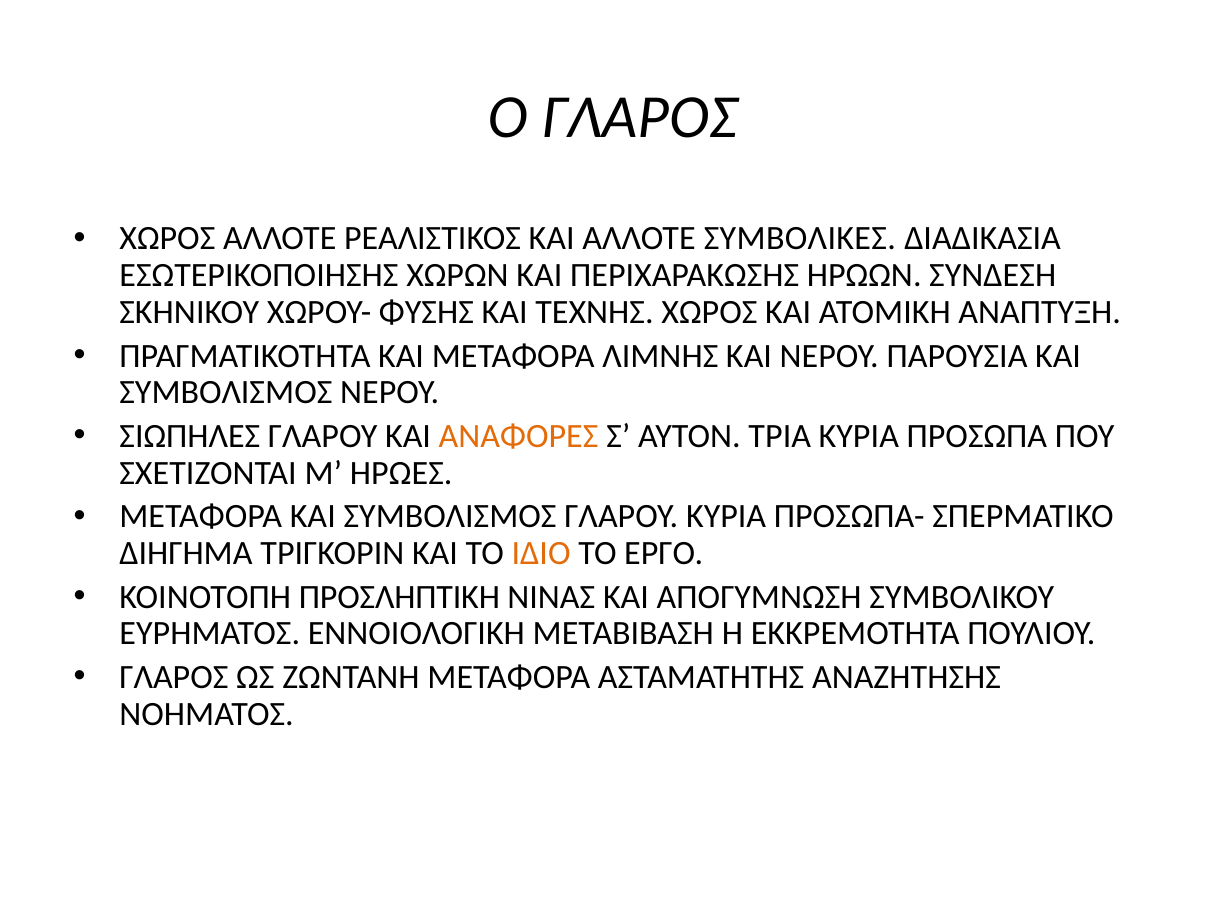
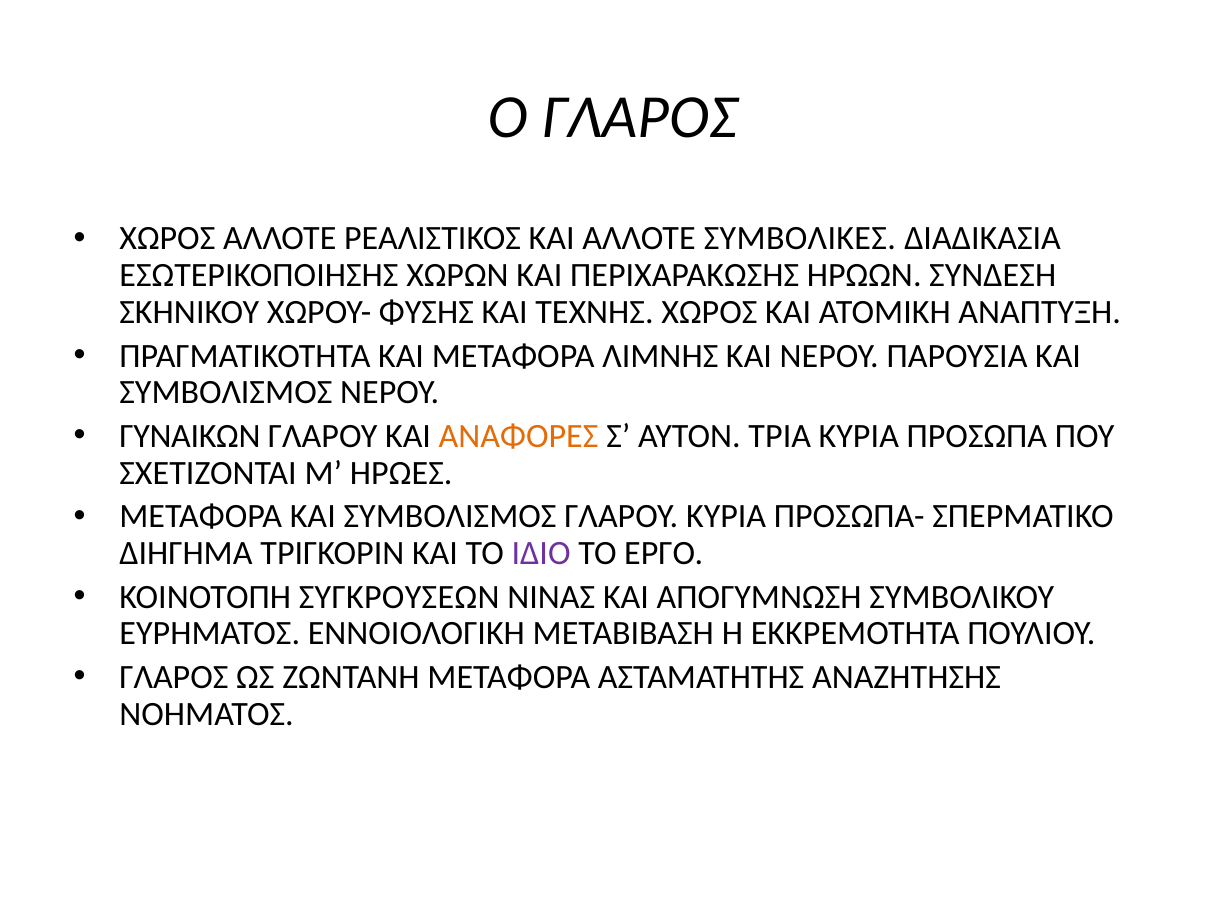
ΣΙΩΠΗΛΕΣ: ΣΙΩΠΗΛΕΣ -> ΓΥΝΑΙΚΩΝ (190, 436)
ΙΔΙΟ colour: orange -> purple (541, 553)
ΠΡΟΣΛΗΠΤΙΚΗ: ΠΡΟΣΛΗΠΤΙΚΗ -> ΣΥΓΚΡΟΥΣΕΩΝ (399, 597)
